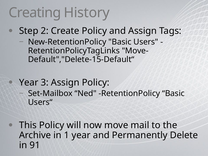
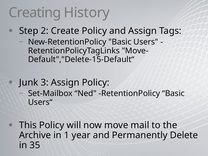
Year: Year -> Junk (29, 82)
91: 91 -> 35 (35, 145)
